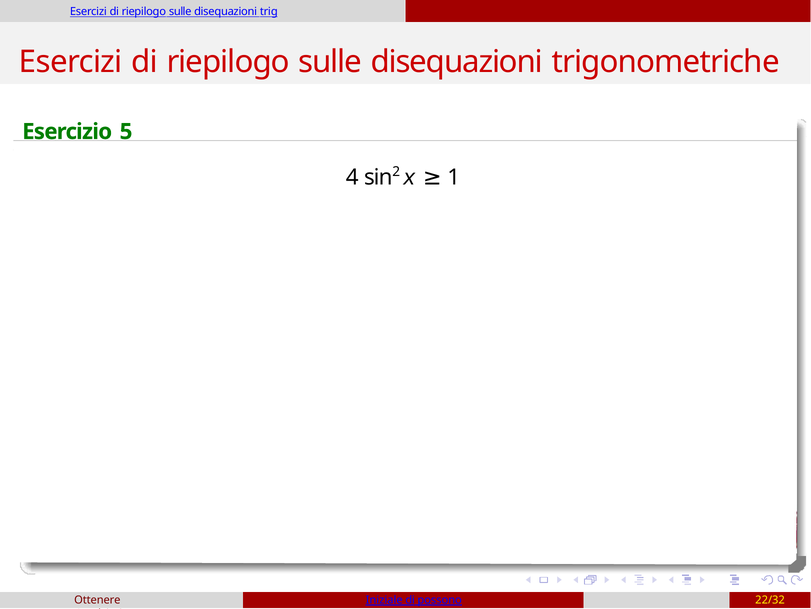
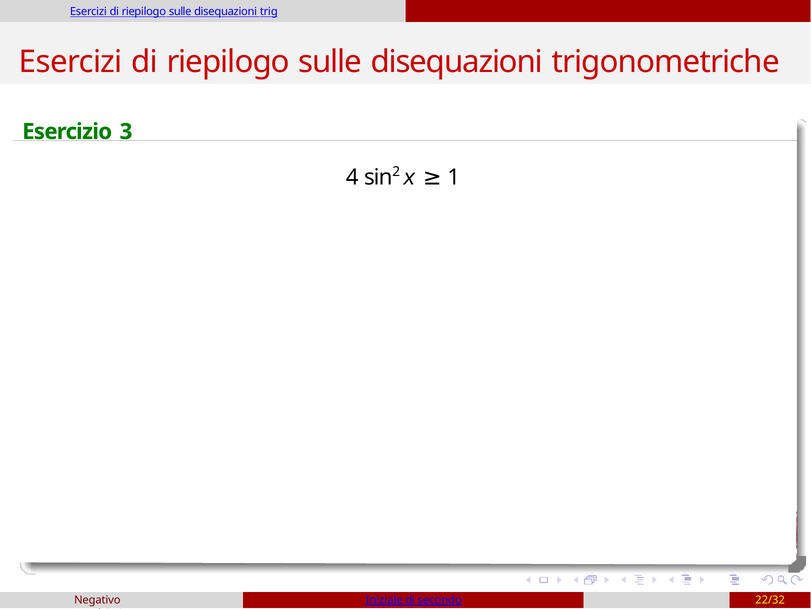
5: 5 -> 3 (126, 132)
Ottenere: Ottenere -> Negativo (97, 600)
possono: possono -> secondo (440, 600)
